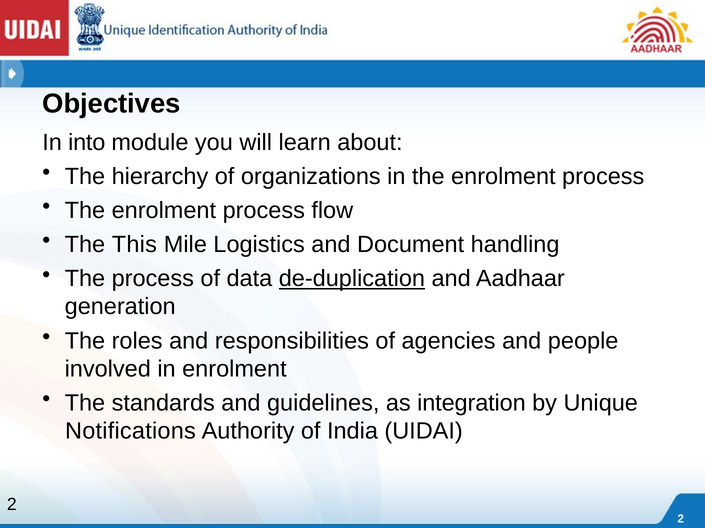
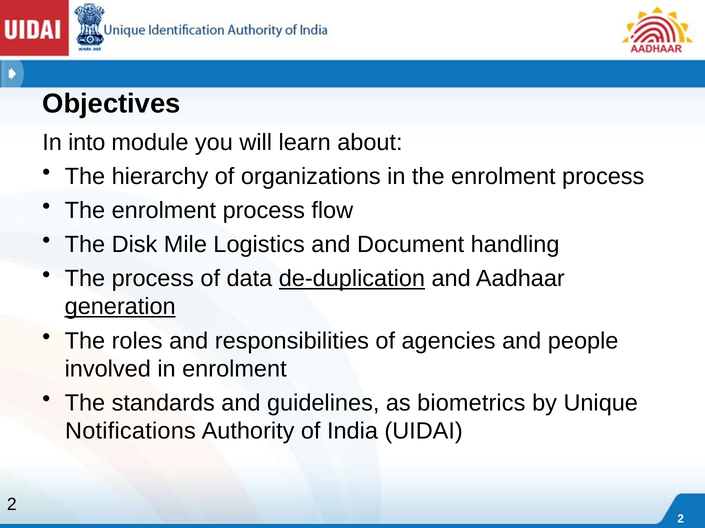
This: This -> Disk (134, 245)
generation underline: none -> present (120, 307)
integration: integration -> biometrics (471, 404)
